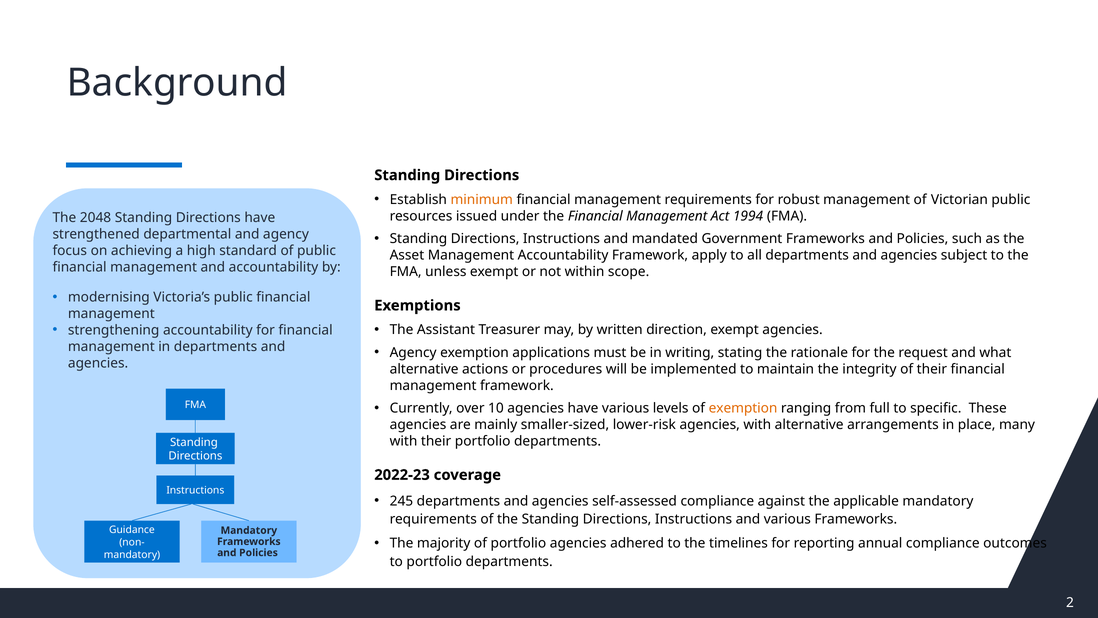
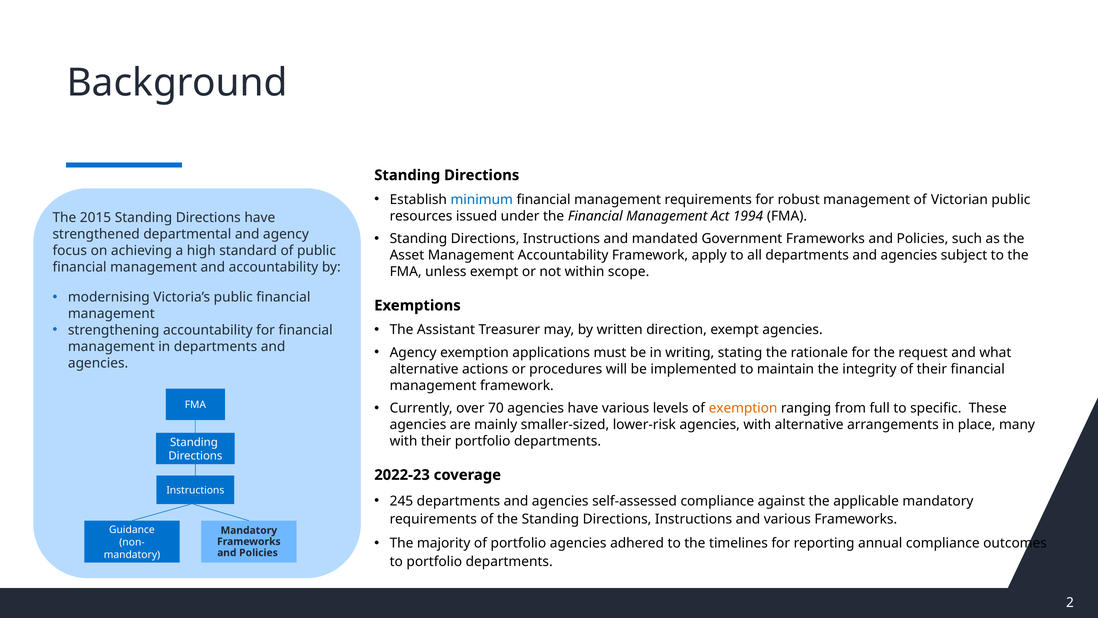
minimum colour: orange -> blue (482, 200)
2048: 2048 -> 2015 (96, 217)
10: 10 -> 70 (496, 408)
